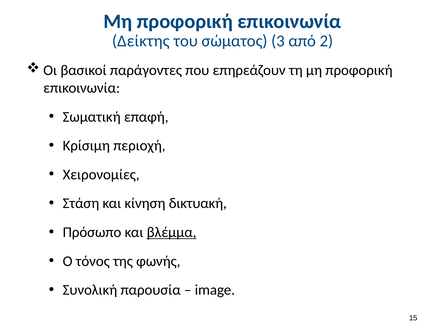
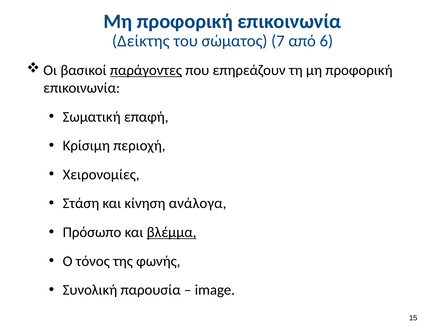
3: 3 -> 7 (278, 41)
2: 2 -> 6 (326, 41)
παράγοντες underline: none -> present (146, 70)
δικτυακή: δικτυακή -> ανάλογα (198, 203)
